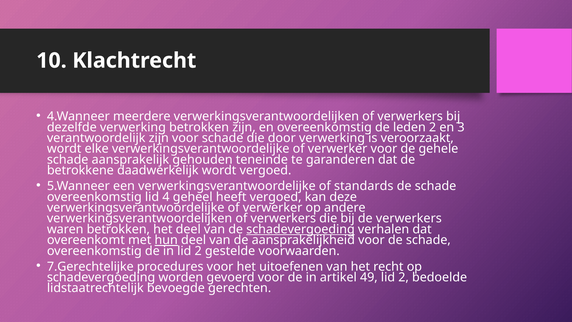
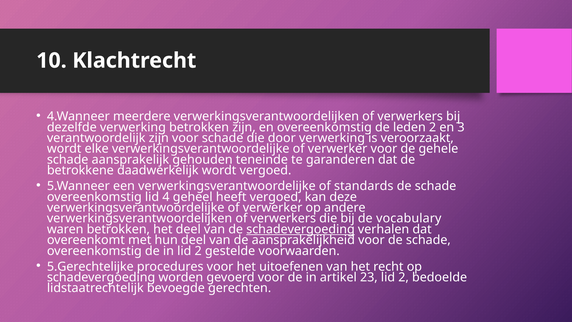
de verwerkers: verwerkers -> vocabulary (409, 218)
hun underline: present -> none (166, 240)
7.Gerechtelijke: 7.Gerechtelijke -> 5.Gerechtelijke (90, 266)
49: 49 -> 23 (369, 277)
